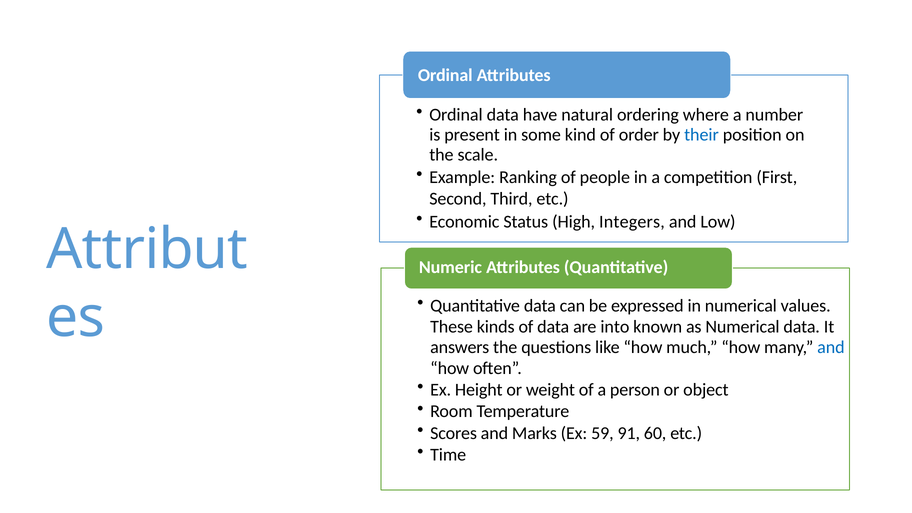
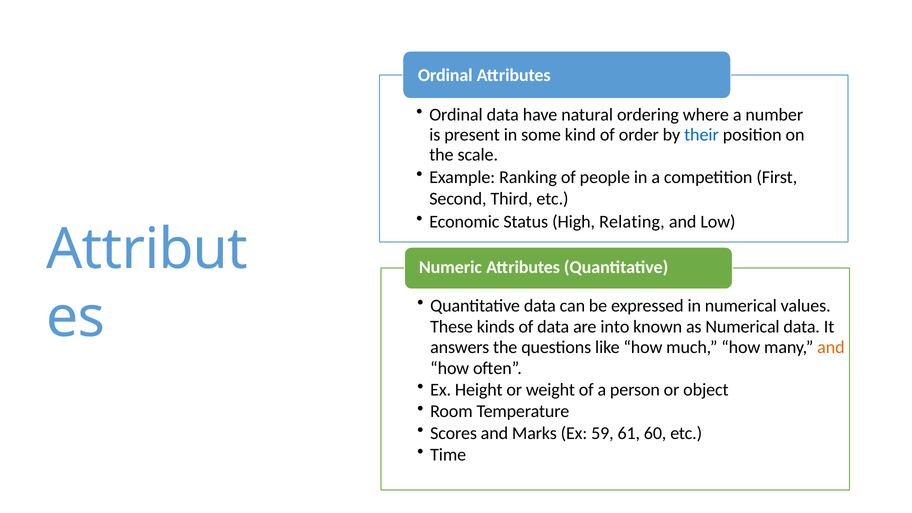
Integers: Integers -> Relating (632, 222)
and colour: blue -> orange (831, 347)
91: 91 -> 61 (629, 433)
